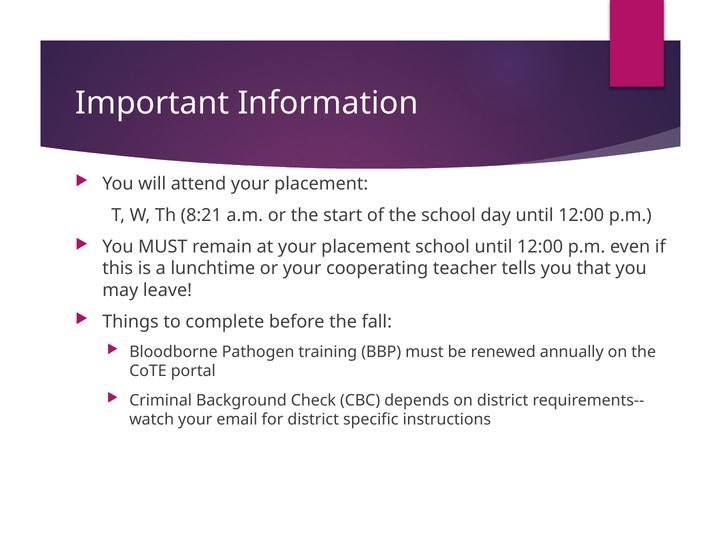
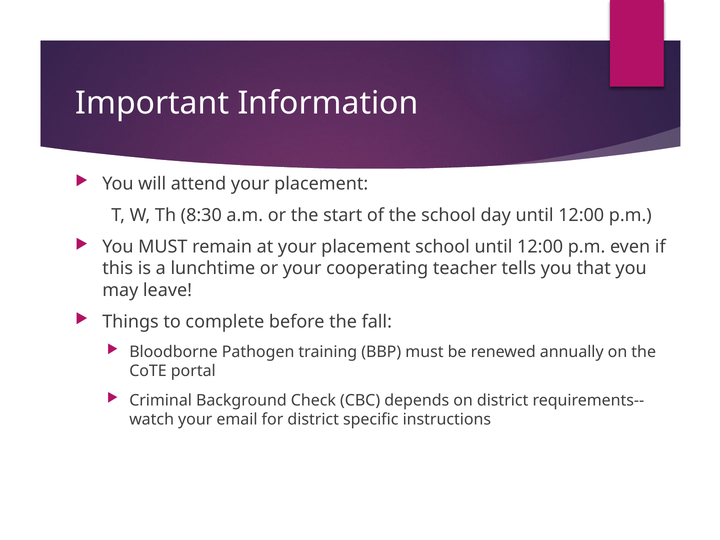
8:21: 8:21 -> 8:30 (201, 215)
